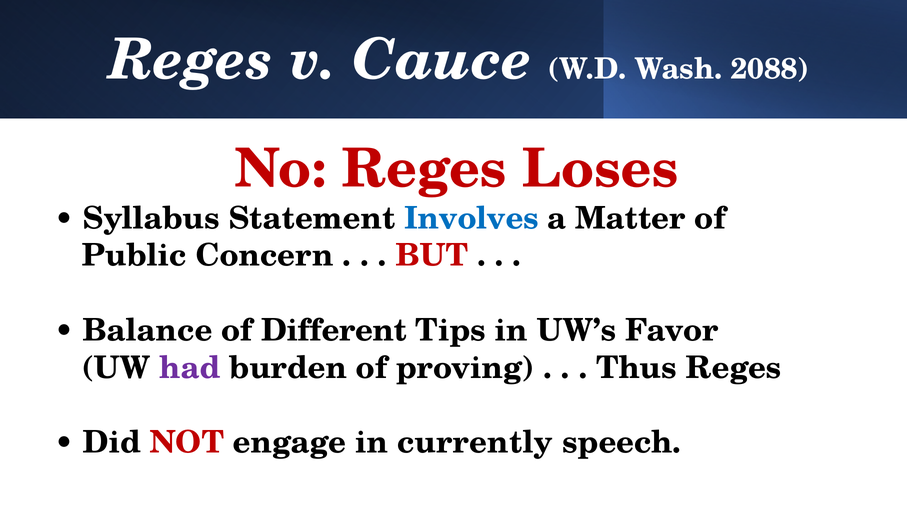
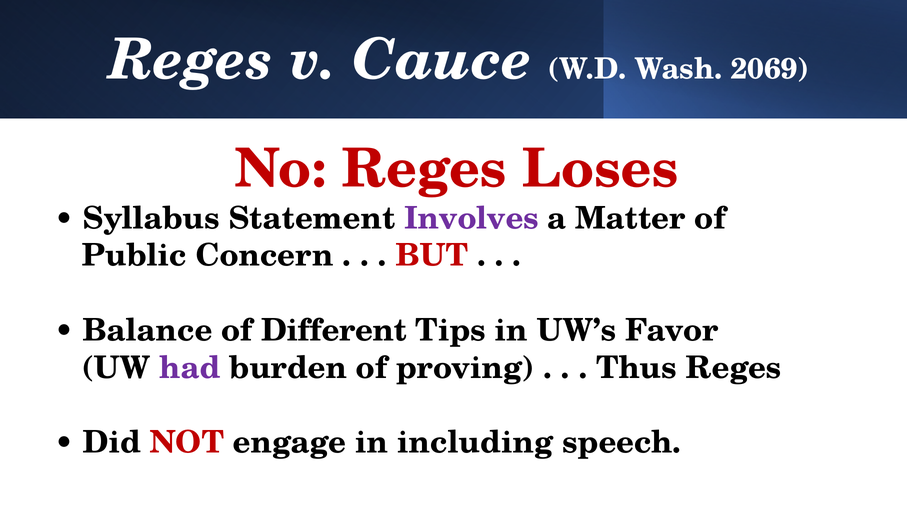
2088: 2088 -> 2069 (770, 69)
Involves colour: blue -> purple (471, 218)
currently: currently -> including (475, 443)
